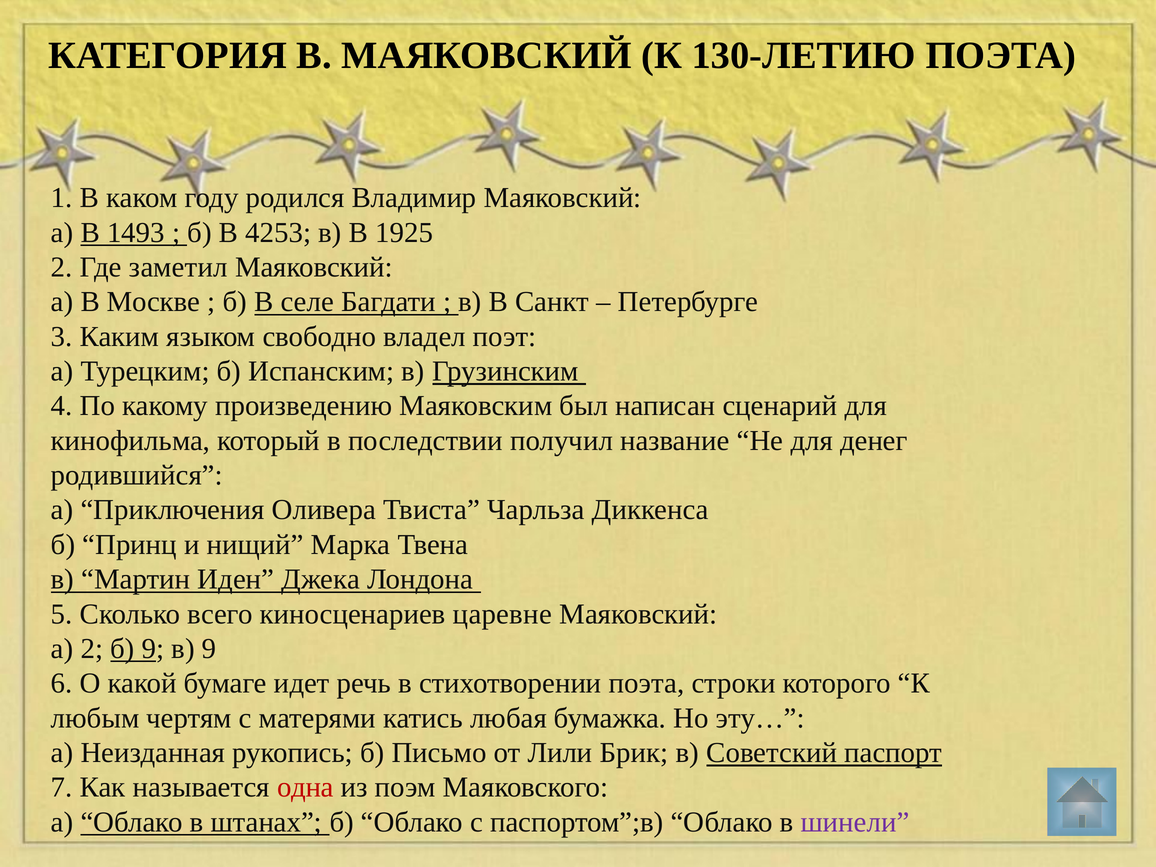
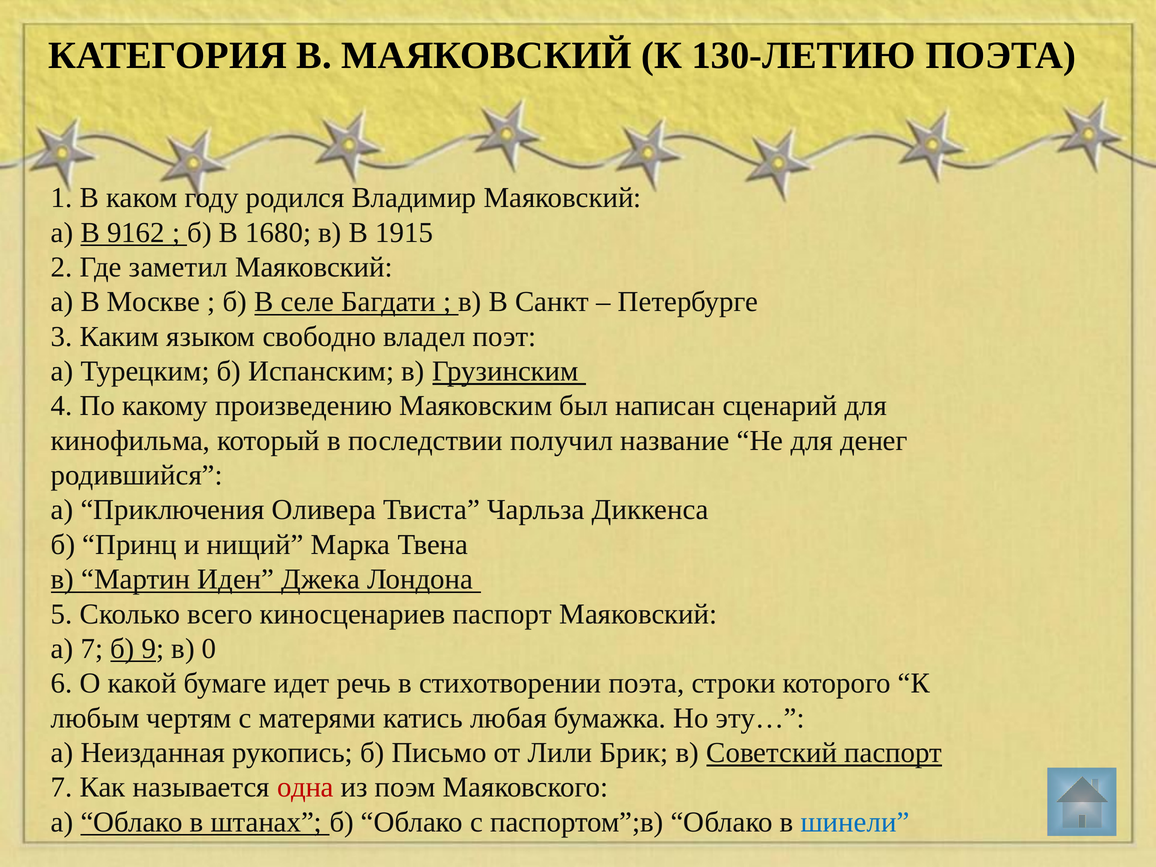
1493: 1493 -> 9162 (136, 232)
4253: 4253 -> 1680 (278, 232)
1925: 1925 -> 1915 (404, 232)
киносценариев царевне: царевне -> паспорт (502, 614)
а 2: 2 -> 7 (92, 649)
в 9: 9 -> 0 (209, 649)
шинели colour: purple -> blue (855, 822)
